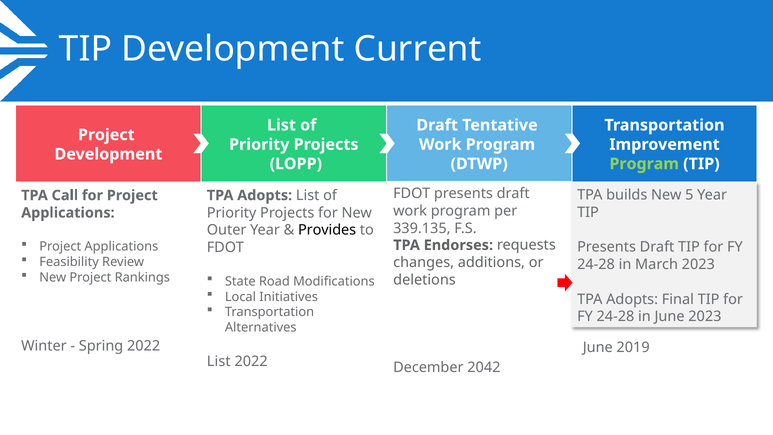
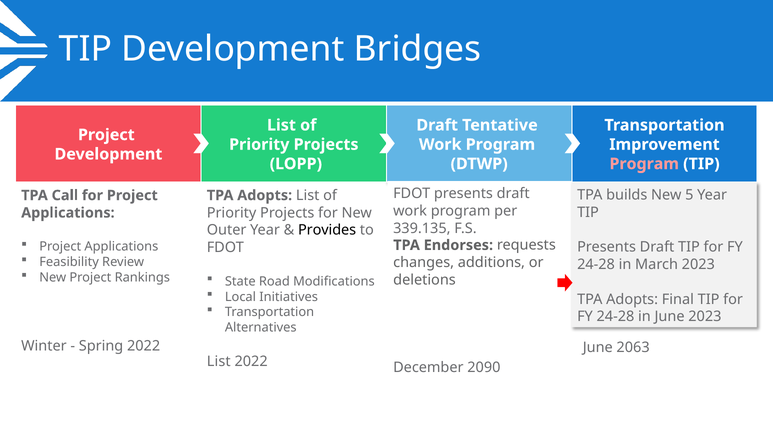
Current: Current -> Bridges (418, 49)
Program colour: light green -> pink (644, 164)
2019: 2019 -> 2063 (633, 348)
2042: 2042 -> 2090 (484, 368)
